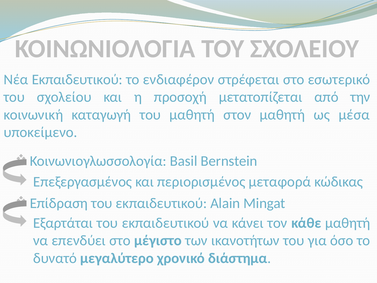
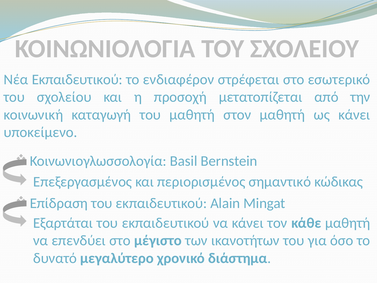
ως μέσα: μέσα -> κάνει (354, 115)
μεταφορά: μεταφορά -> σημαντικό (280, 182)
